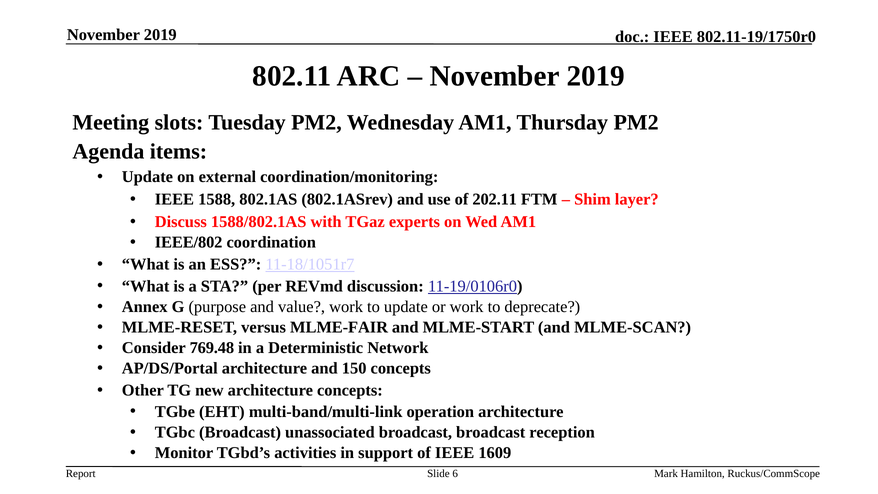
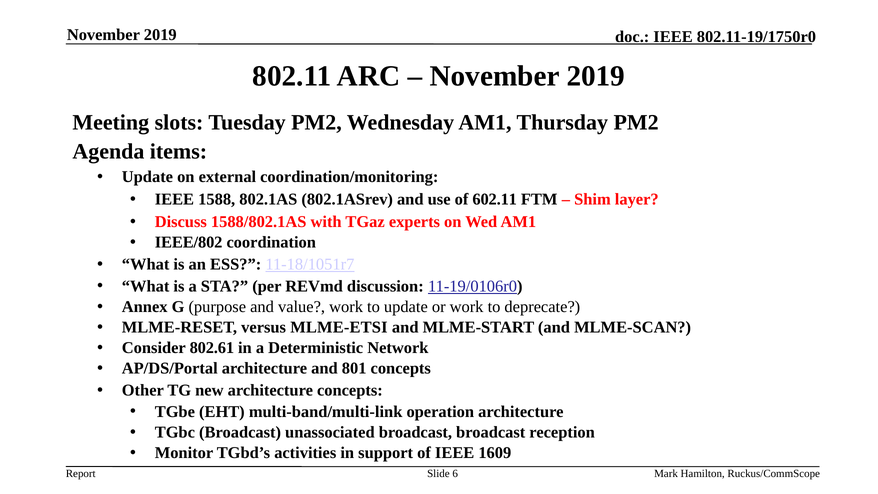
202.11: 202.11 -> 602.11 (495, 200)
MLME-FAIR: MLME-FAIR -> MLME-ETSI (339, 327)
769.48: 769.48 -> 802.61 (212, 348)
150: 150 -> 801 (354, 368)
